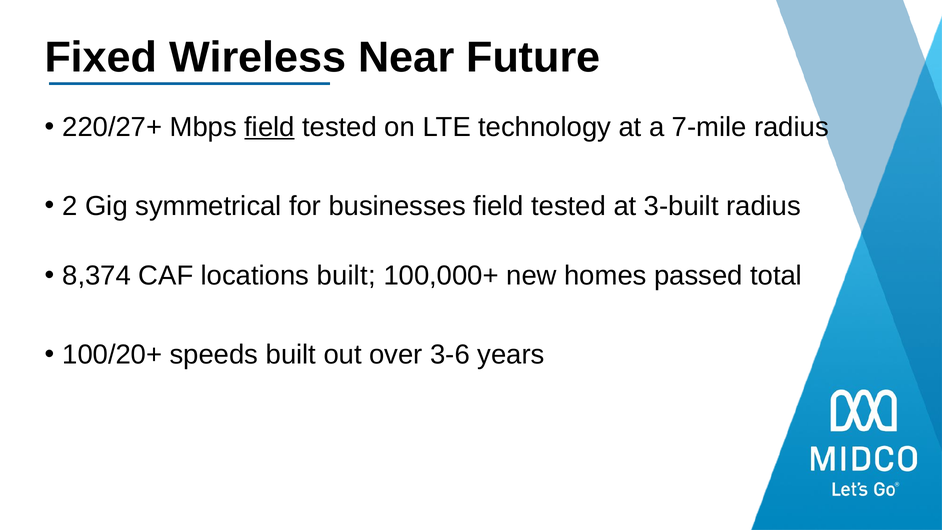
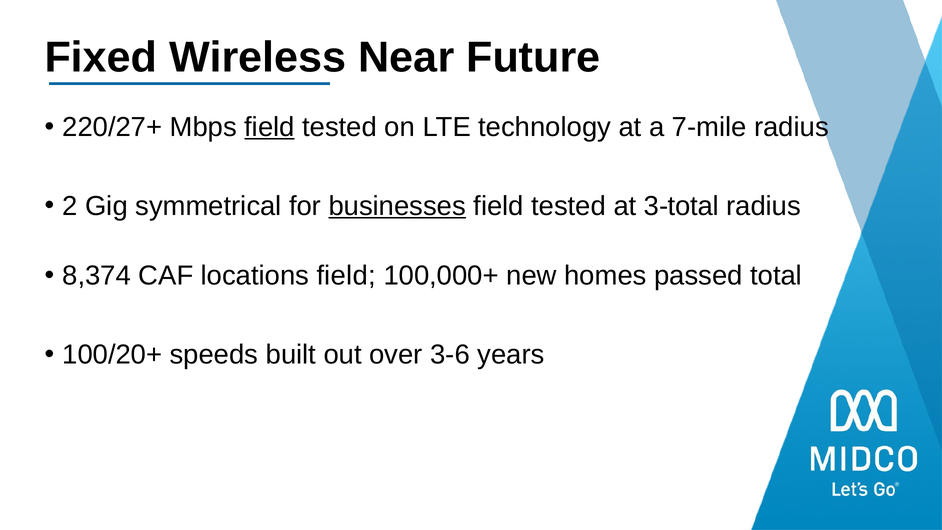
businesses underline: none -> present (397, 206)
3-built: 3-built -> 3-total (681, 206)
locations built: built -> field (346, 276)
